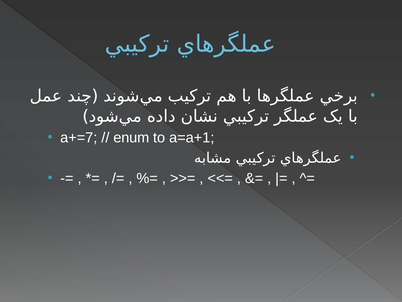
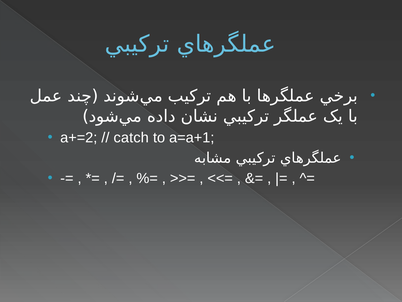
a+=7: a+=7 -> a+=2 (79, 138)
enum: enum -> catch (131, 138)
